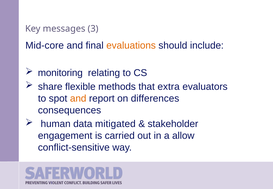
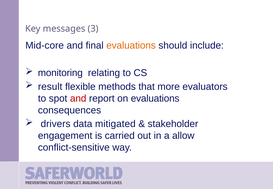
share: share -> result (50, 87)
extra: extra -> more (169, 87)
and colour: orange -> red (78, 98)
on differences: differences -> evaluations (155, 98)
human: human -> drivers (56, 124)
